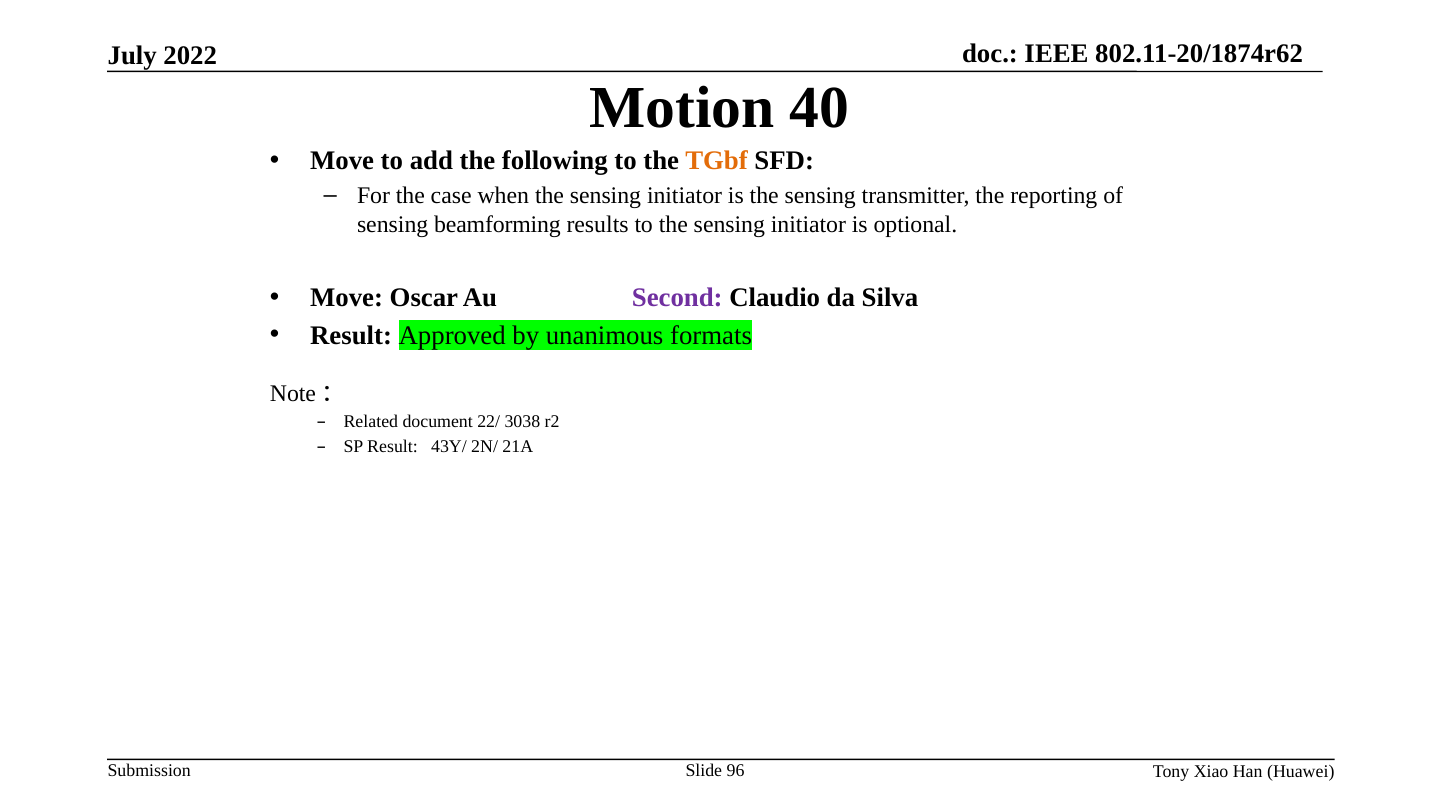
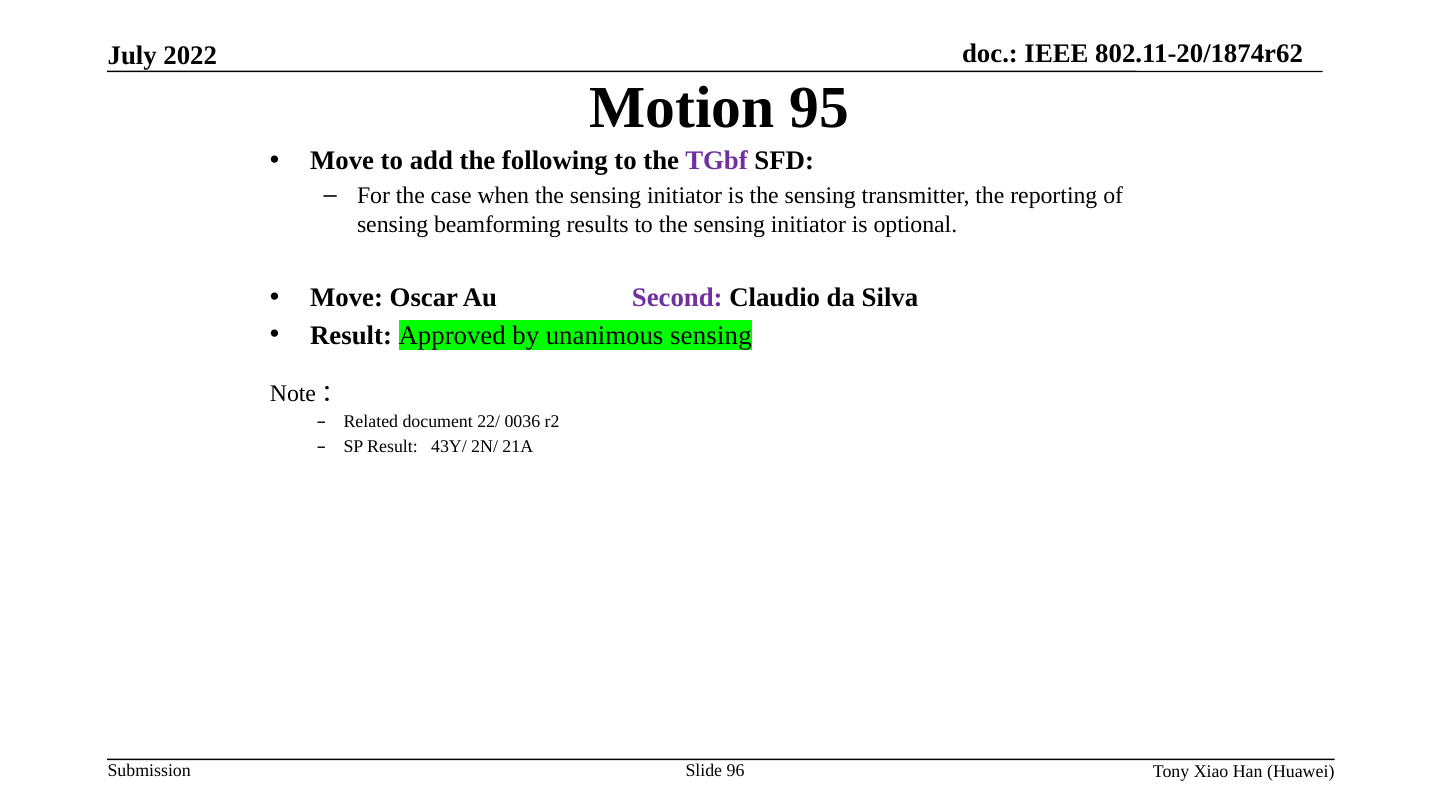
40: 40 -> 95 (819, 108)
TGbf colour: orange -> purple (717, 161)
unanimous formats: formats -> sensing (711, 336)
3038: 3038 -> 0036 (522, 422)
